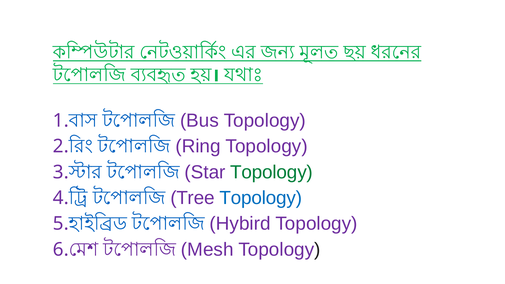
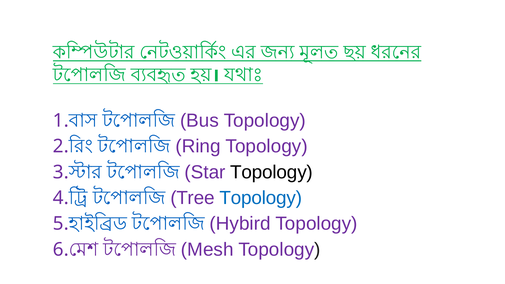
Topology colour: green -> black (272, 172)
